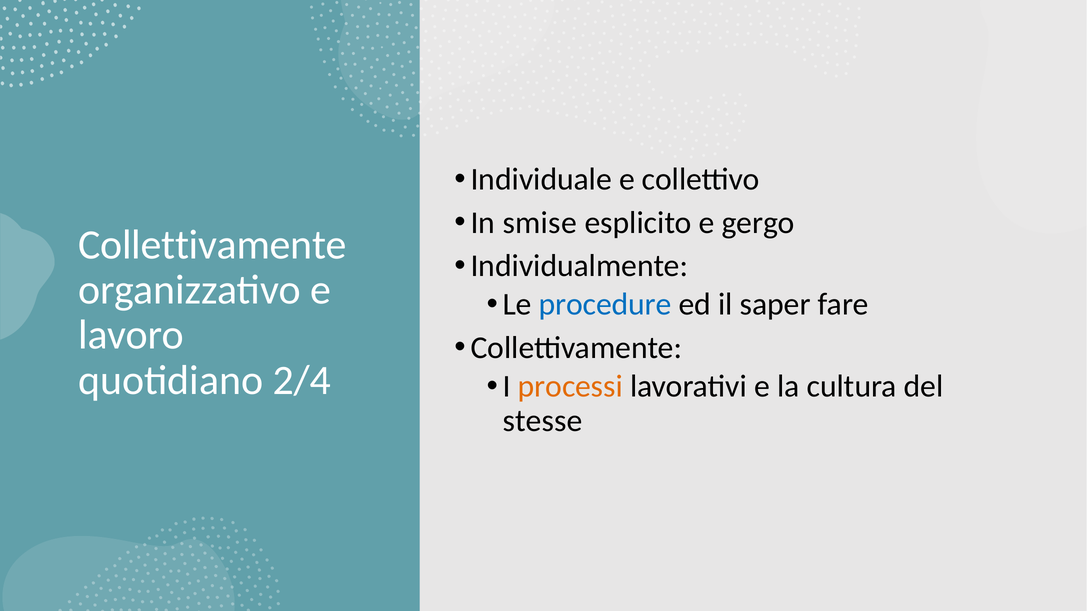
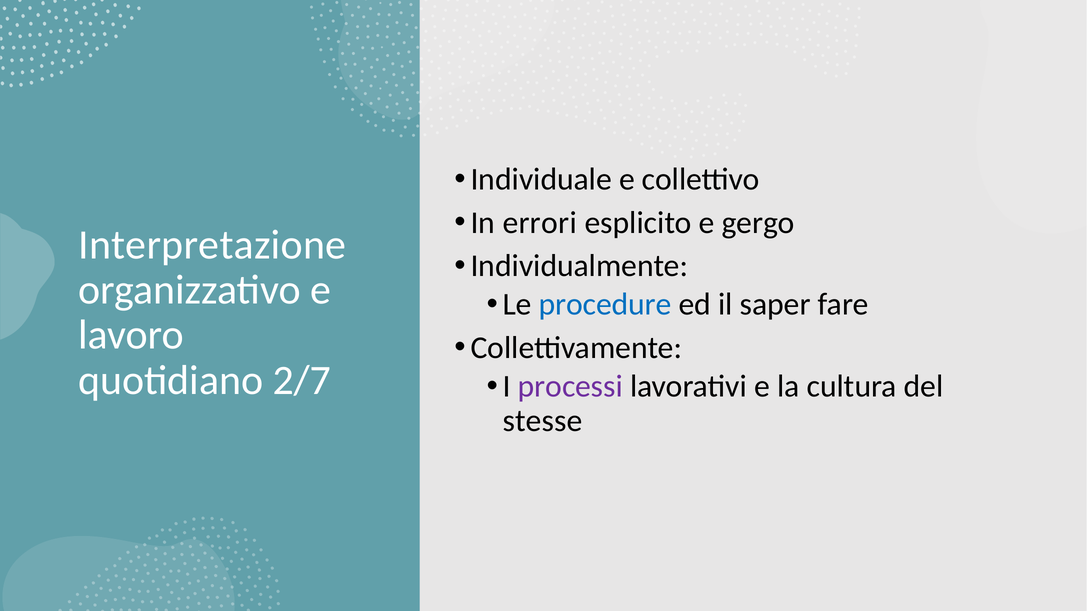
smise: smise -> errori (540, 223)
Collettivamente: Collettivamente -> Interpretazione (212, 245)
2/4: 2/4 -> 2/7 (302, 381)
processi colour: orange -> purple (570, 387)
